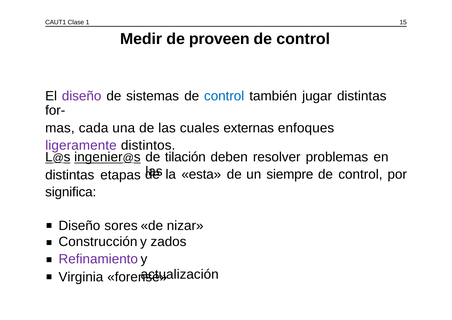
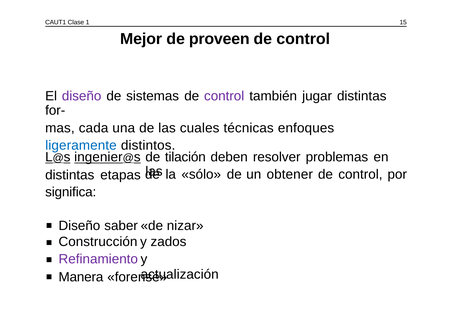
Medir: Medir -> Mejor (141, 39)
control colour: blue -> purple (224, 96)
externas: externas -> técnicas (249, 128)
ligeramente colour: purple -> blue (81, 145)
esta: esta -> sólo (201, 174)
siempre: siempre -> obtener (290, 174)
sores: sores -> saber (121, 226)
Virginia: Virginia -> Manera (81, 277)
